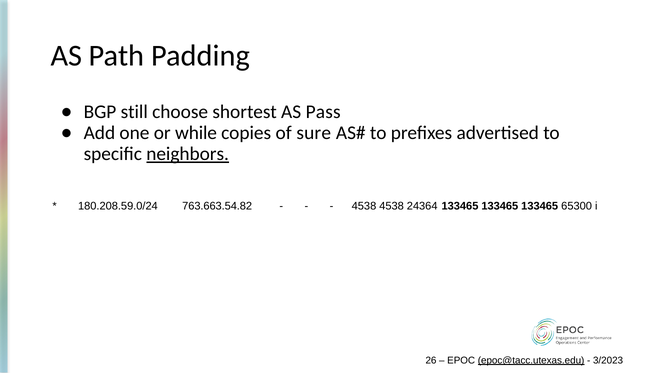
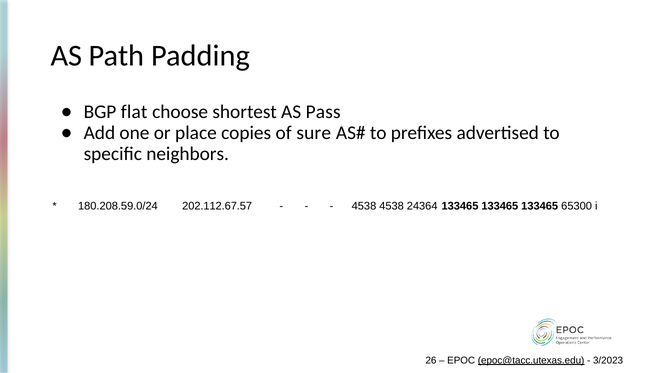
still: still -> flat (134, 112)
while: while -> place (196, 133)
neighbors underline: present -> none (188, 154)
763.663.54.82: 763.663.54.82 -> 202.112.67.57 (217, 206)
